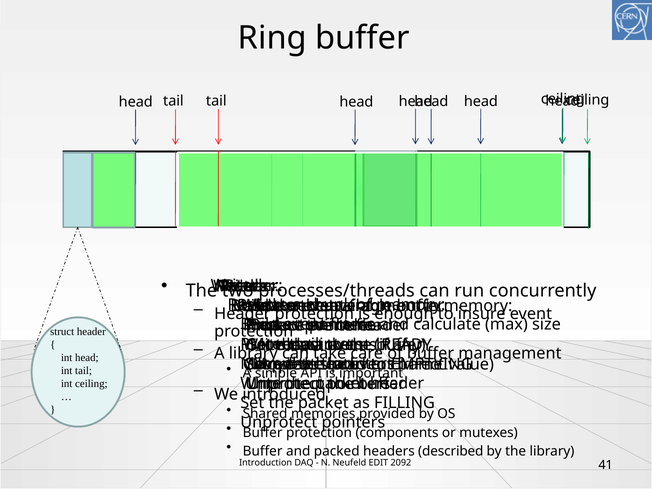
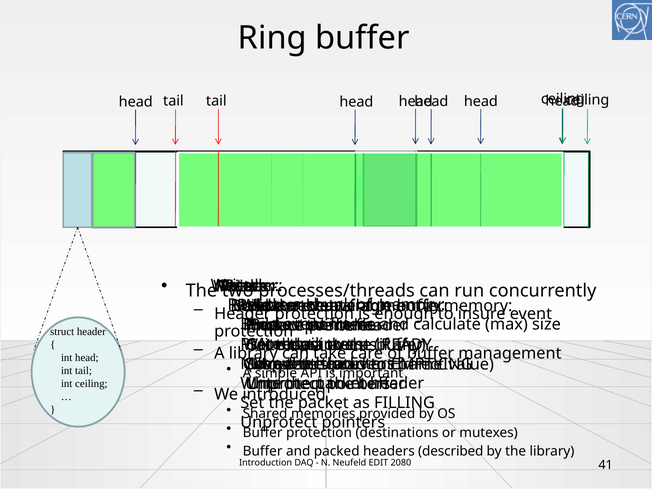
components: components -> destinations (397, 433)
2092: 2092 -> 2080 (401, 463)
